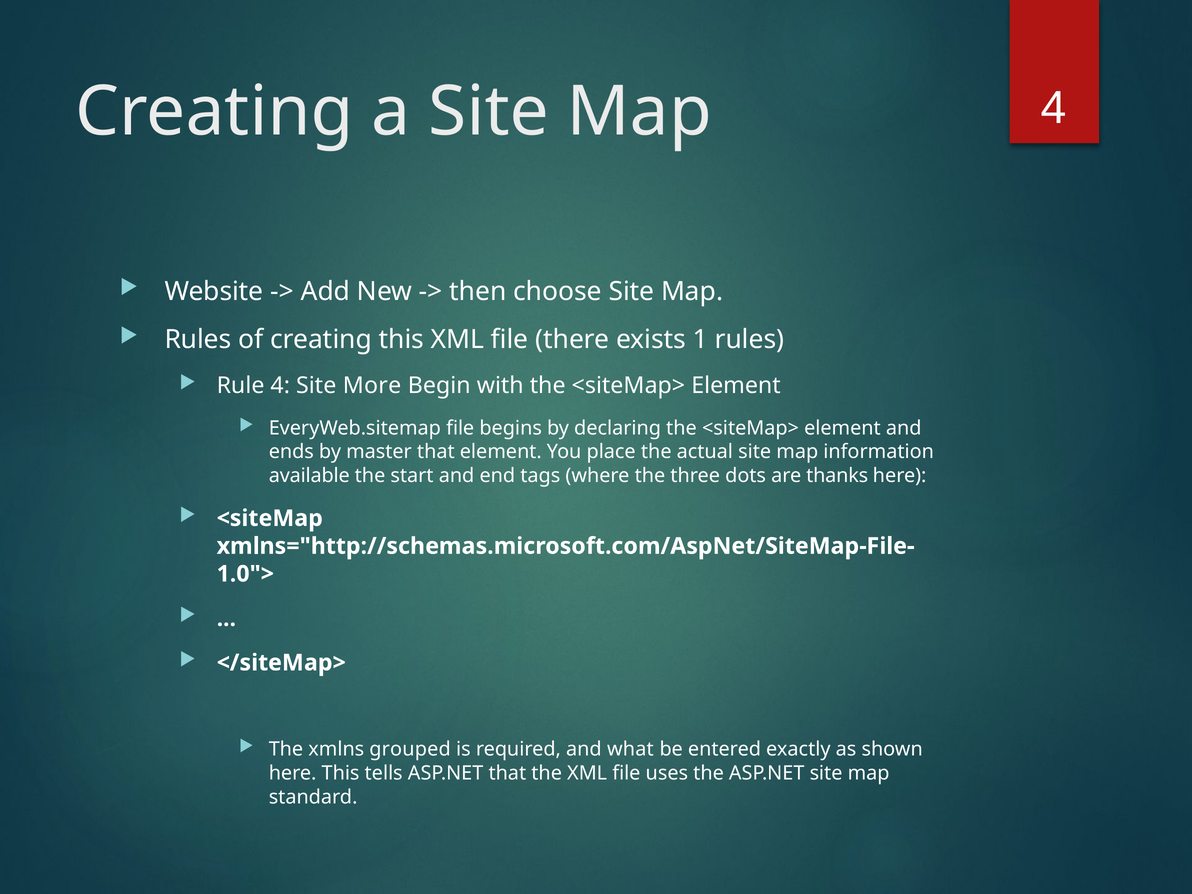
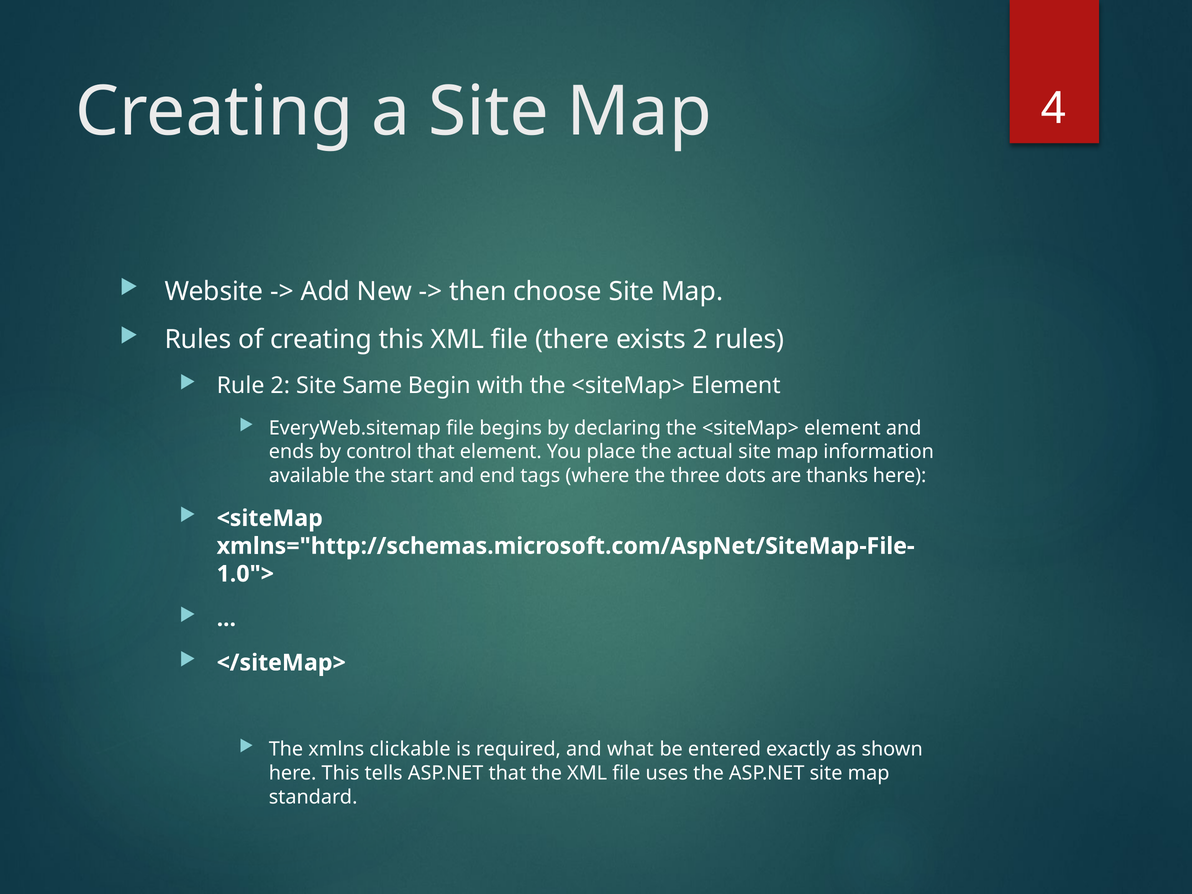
exists 1: 1 -> 2 (700, 340)
Rule 4: 4 -> 2 (280, 386)
More: More -> Same (372, 386)
master: master -> control (379, 452)
grouped: grouped -> clickable (410, 749)
